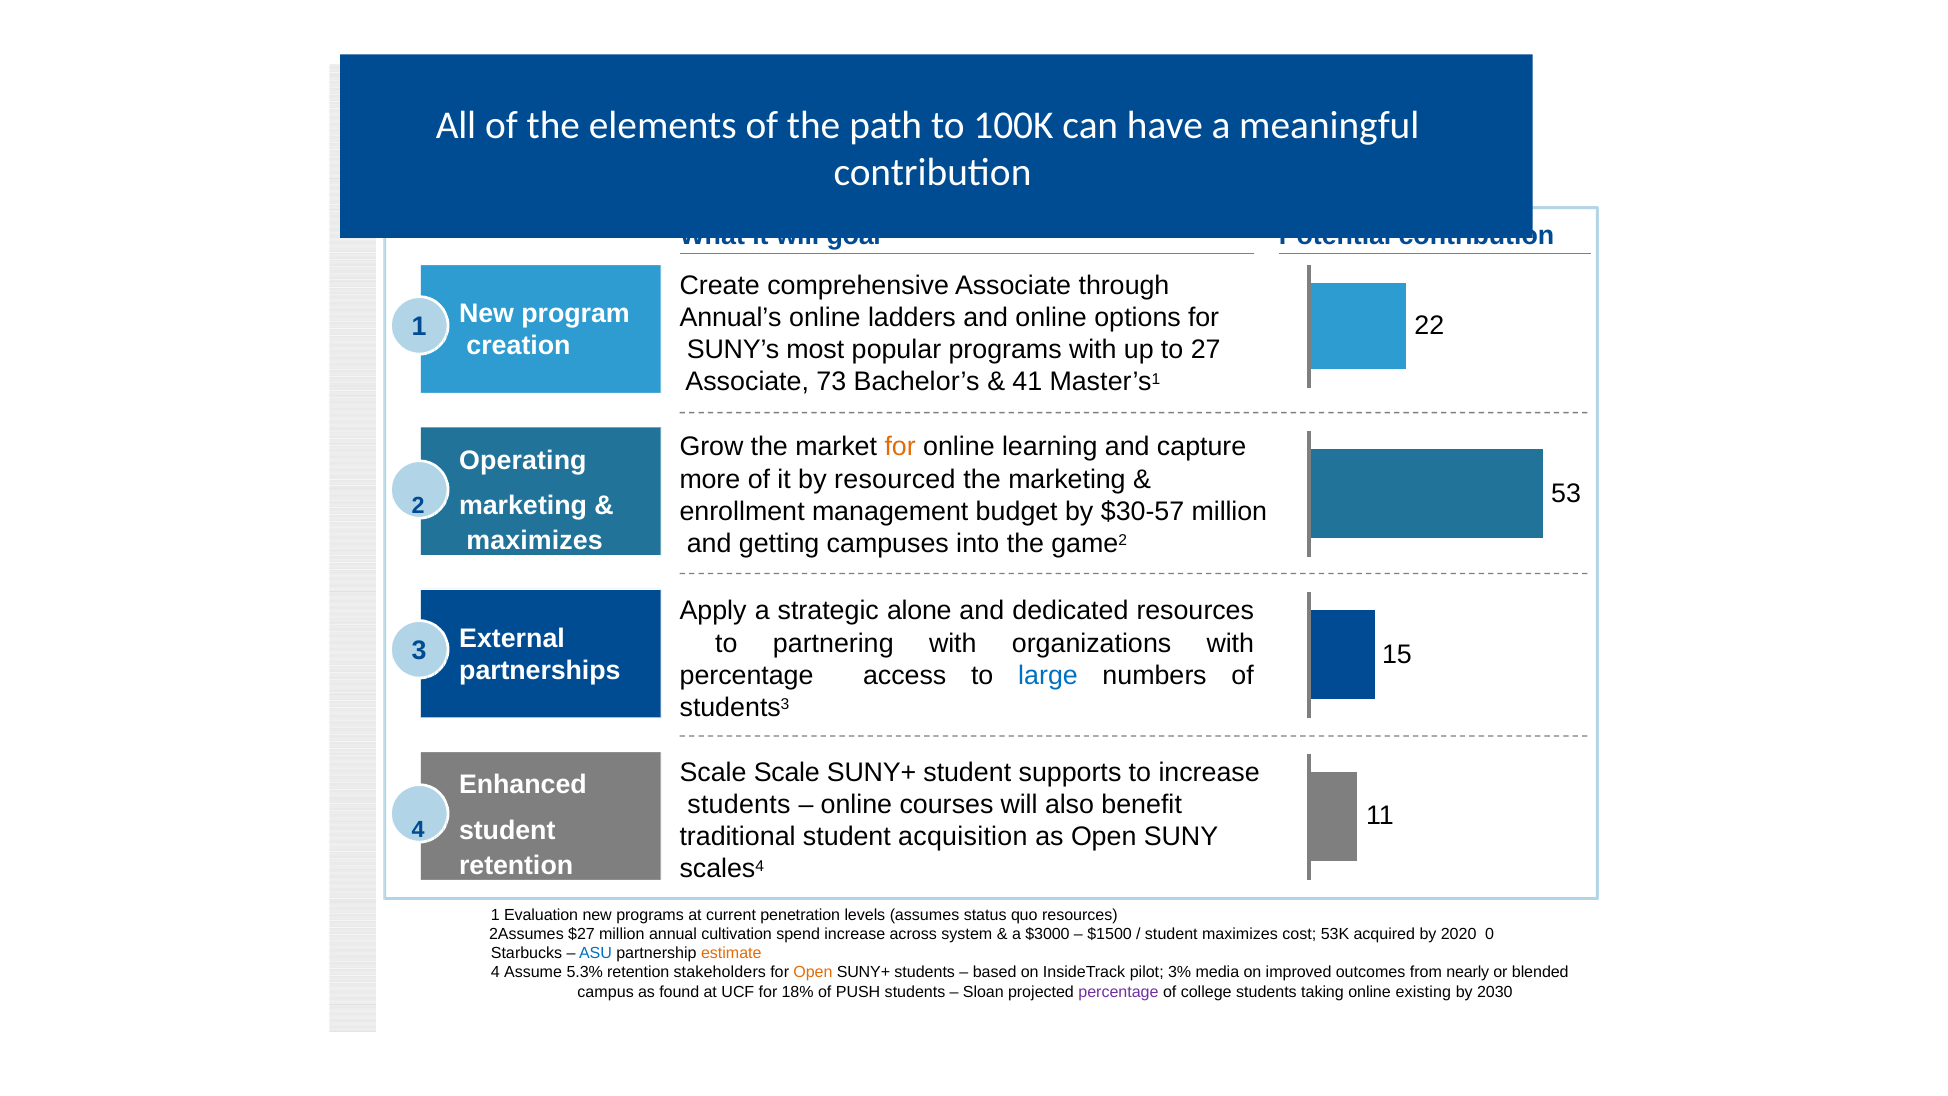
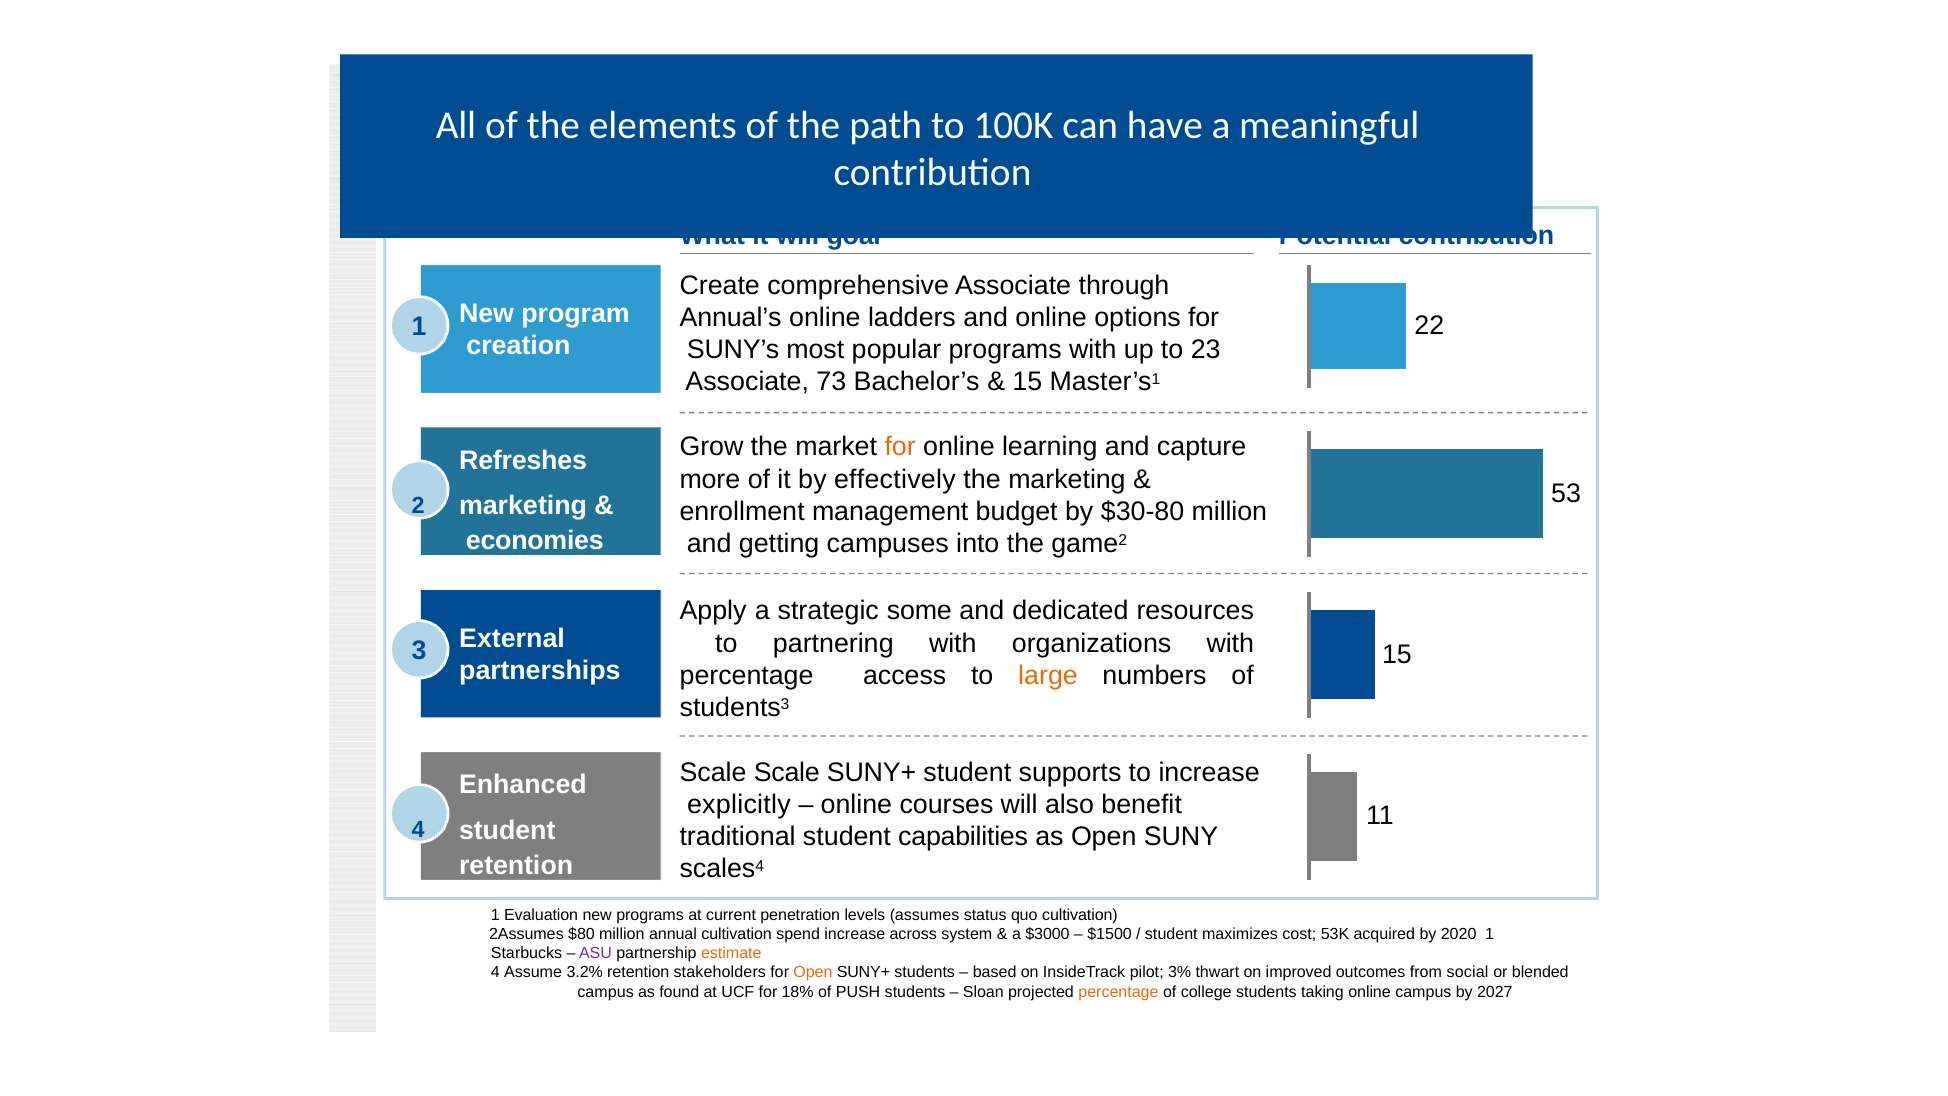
27: 27 -> 23 (1206, 350)
41: 41 -> 15 (1027, 382)
Operating: Operating -> Refreshes (523, 460)
resourced: resourced -> effectively (895, 479)
$30-57: $30-57 -> $30-80 (1143, 511)
maximizes: maximizes -> economies (535, 541)
alone: alone -> some (919, 611)
large colour: blue -> orange (1048, 675)
students: students -> explicitly (739, 804)
acquisition: acquisition -> capabilities (963, 837)
quo resources: resources -> cultivation (1080, 914)
$27: $27 -> $80 (581, 934)
2020 0: 0 -> 1 (1490, 934)
ASU colour: blue -> purple (595, 953)
5.3%: 5.3% -> 3.2% (585, 972)
media: media -> thwart (1217, 972)
nearly: nearly -> social (1468, 972)
percentage colour: purple -> orange (1118, 992)
online existing: existing -> campus (1423, 992)
2030: 2030 -> 2027 (1495, 992)
